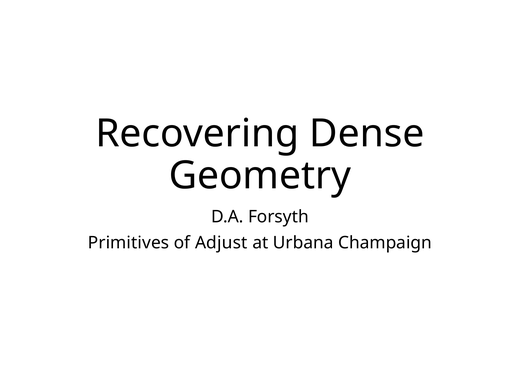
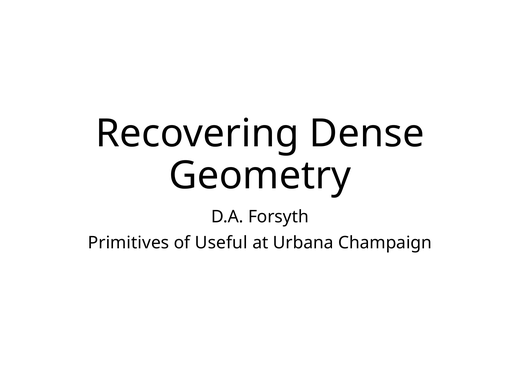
Adjust: Adjust -> Useful (221, 243)
